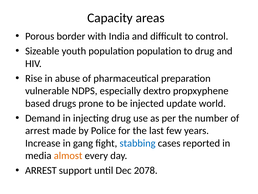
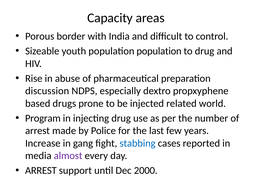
vulnerable: vulnerable -> discussion (47, 91)
update: update -> related (181, 103)
Demand: Demand -> Program (43, 118)
almost colour: orange -> purple (68, 155)
2078: 2078 -> 2000 (146, 170)
